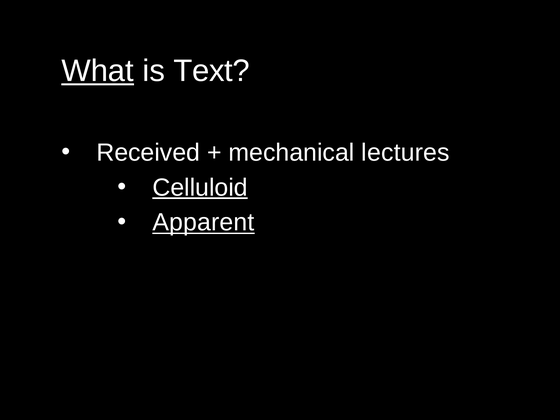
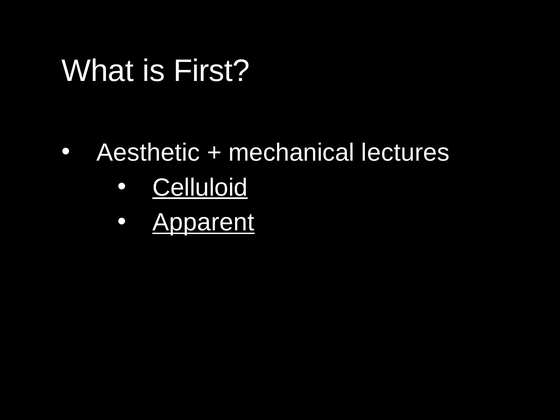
What underline: present -> none (98, 71)
Text: Text -> First (212, 71)
Received: Received -> Aesthetic (148, 153)
